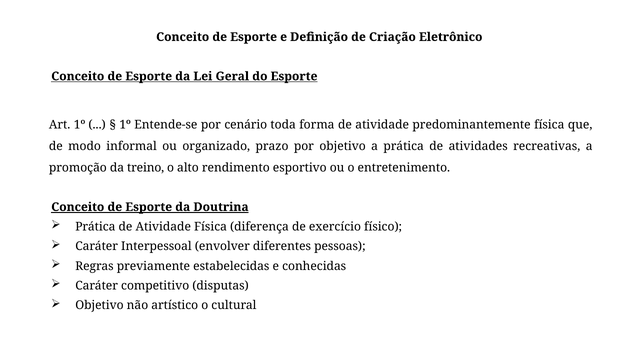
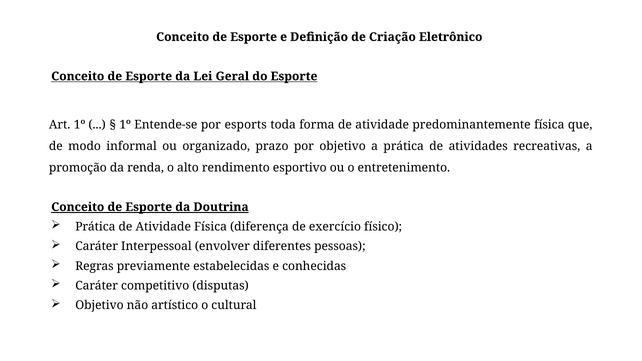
cenário: cenário -> esports (246, 125)
treino: treino -> renda (146, 168)
